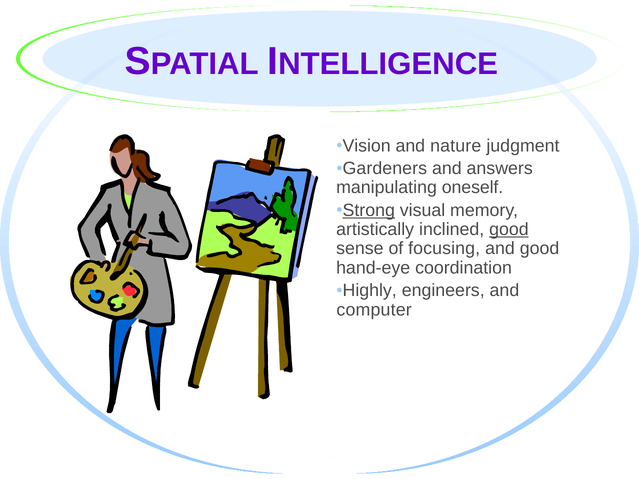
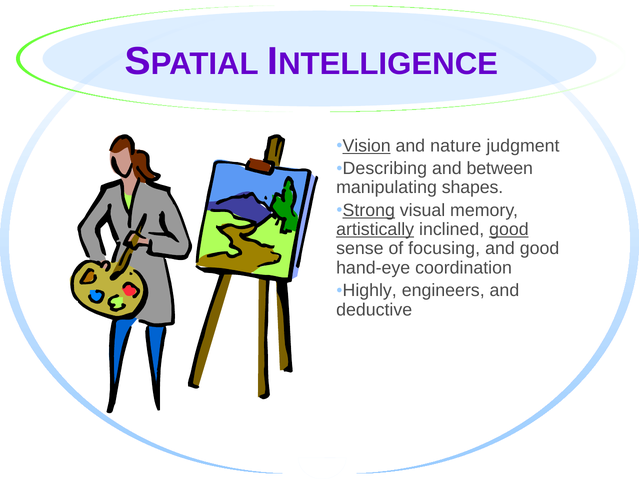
Vision underline: none -> present (367, 146)
Gardeners: Gardeners -> Describing (385, 169)
answers: answers -> between (500, 169)
oneself: oneself -> shapes (473, 188)
artistically underline: none -> present (375, 230)
computer: computer -> deductive (374, 310)
